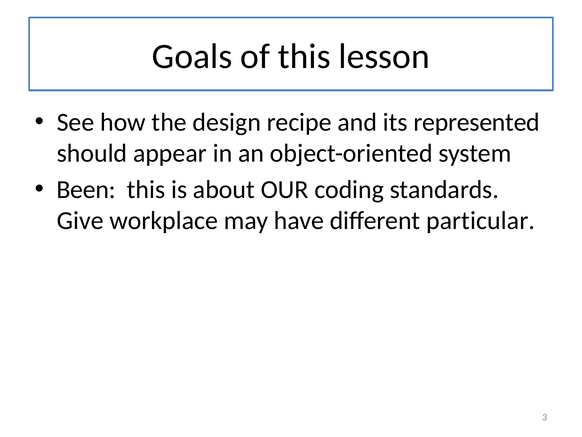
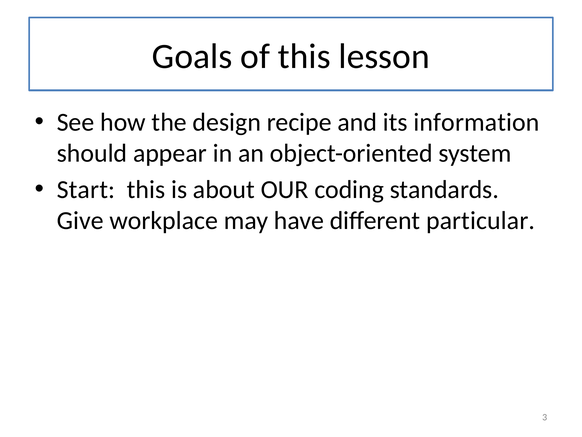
represented: represented -> information (477, 122)
Been: Been -> Start (86, 189)
